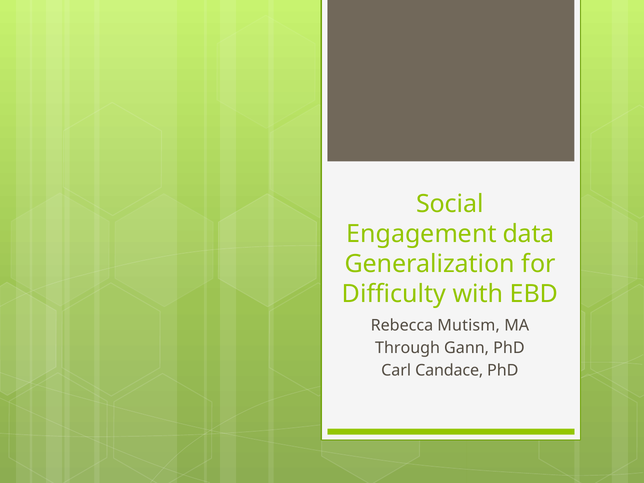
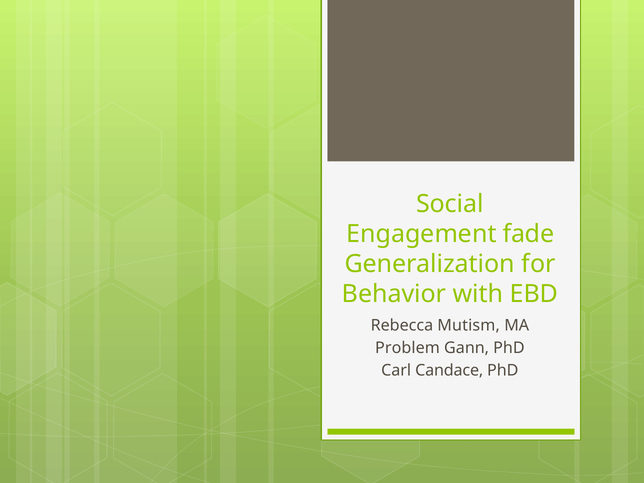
data: data -> fade (528, 234)
Difficulty: Difficulty -> Behavior (394, 294)
Through: Through -> Problem (407, 348)
